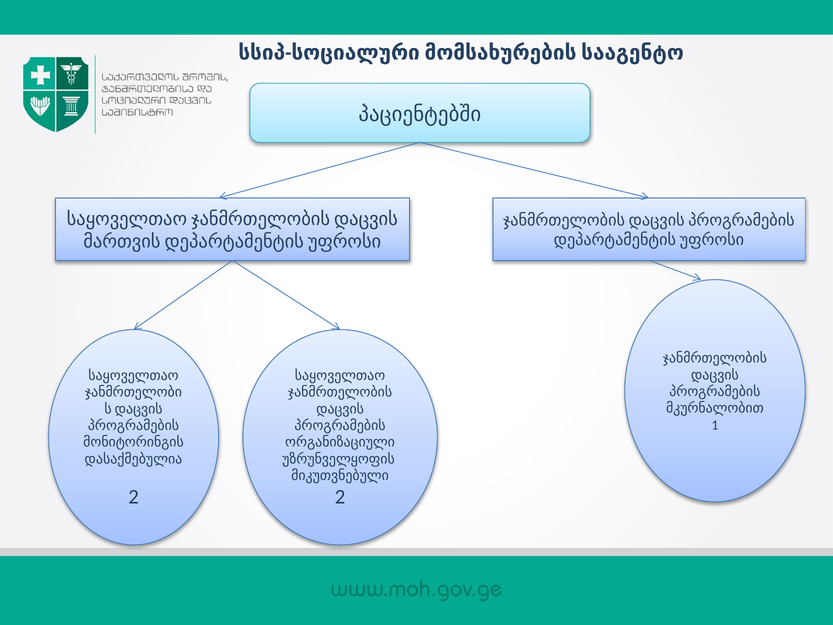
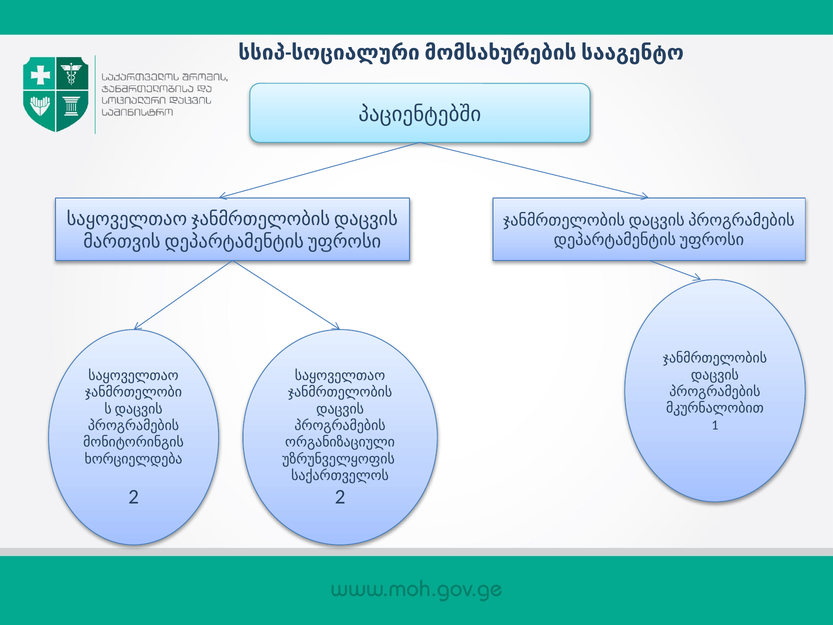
დასაქმებულია: დასაქმებულია -> ხორციელდება (134, 459)
მიკუთვნებული: მიკუთვნებული -> საქართველოს (340, 475)
